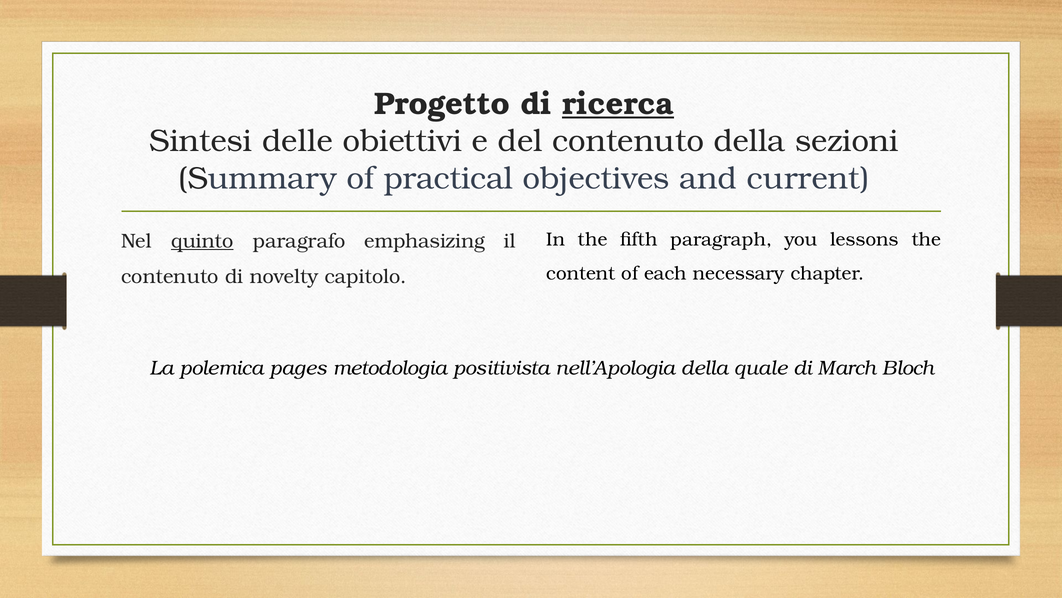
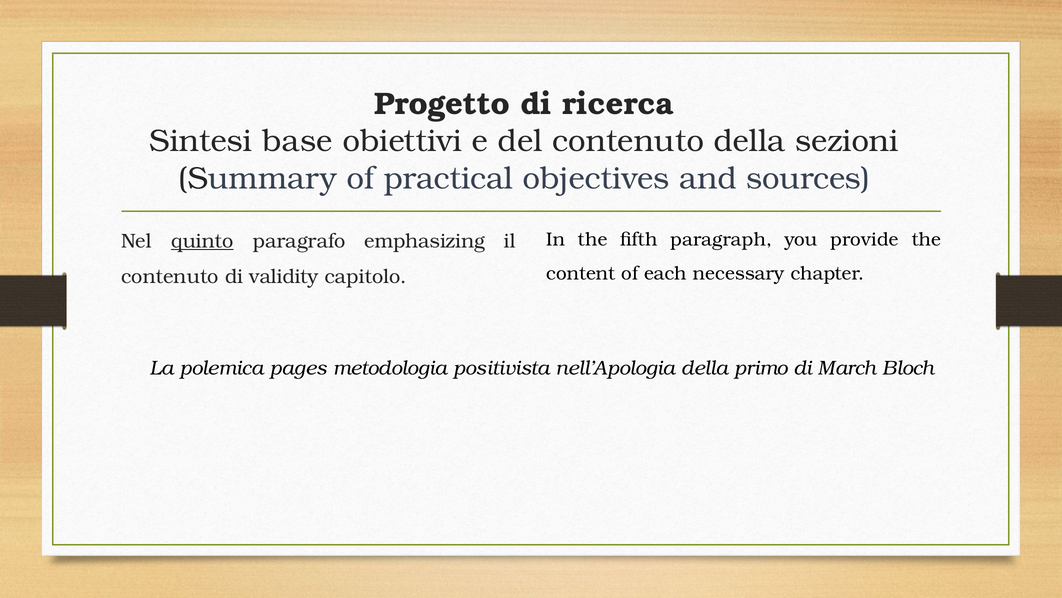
ricerca underline: present -> none (618, 104)
delle: delle -> base (297, 141)
current: current -> sources (808, 178)
lessons: lessons -> provide (864, 239)
novelty: novelty -> validity (284, 277)
quale: quale -> primo (761, 368)
